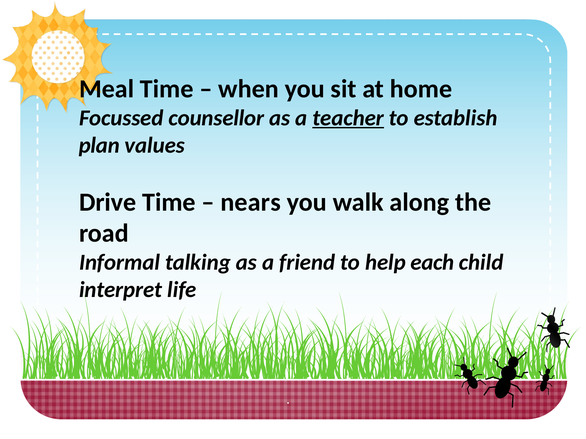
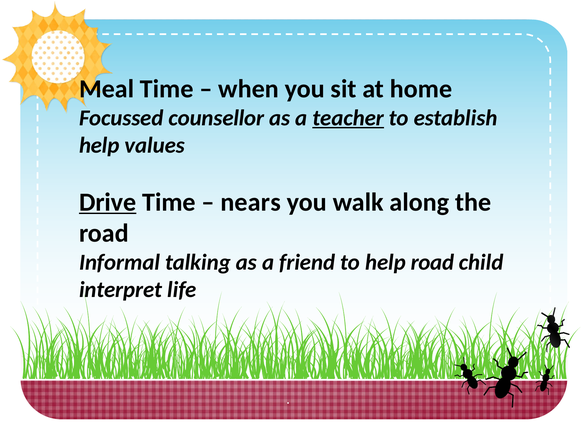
plan: plan -> help (99, 145)
Drive underline: none -> present (108, 202)
help each: each -> road (432, 263)
